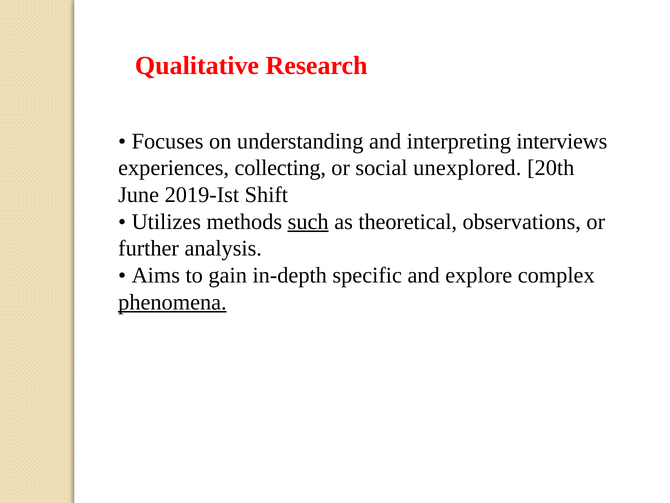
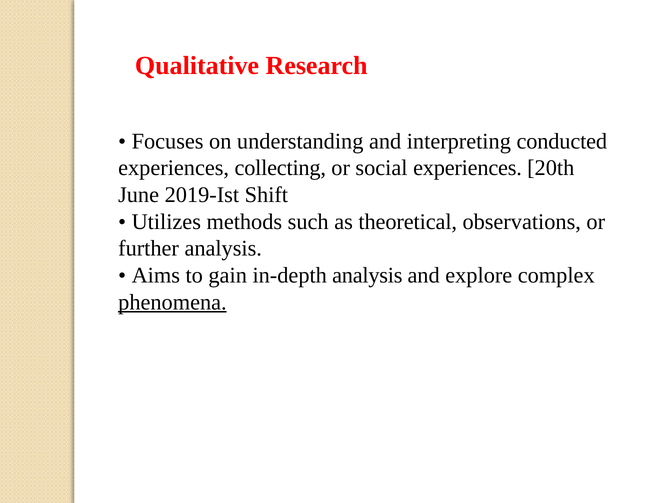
interviews: interviews -> conducted (562, 141)
social unexplored: unexplored -> experiences (467, 168)
such underline: present -> none (308, 221)
in-depth specific: specific -> analysis (367, 275)
